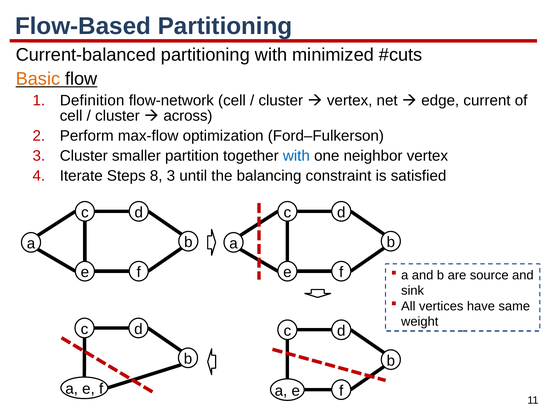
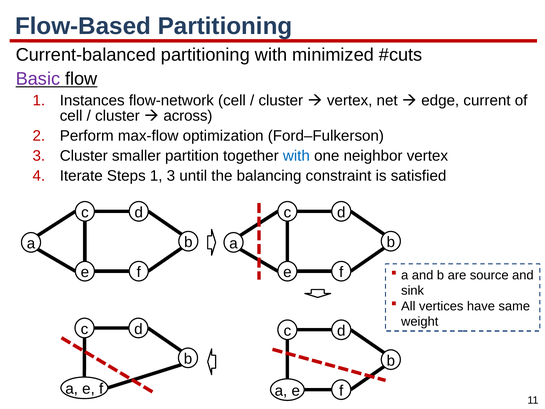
Basic colour: orange -> purple (38, 79)
Definition: Definition -> Instances (92, 100)
Steps 8: 8 -> 1 (156, 176)
